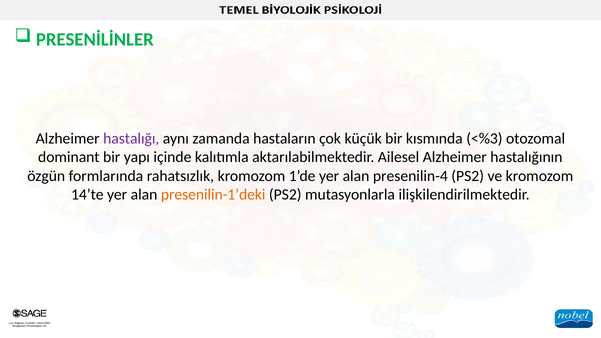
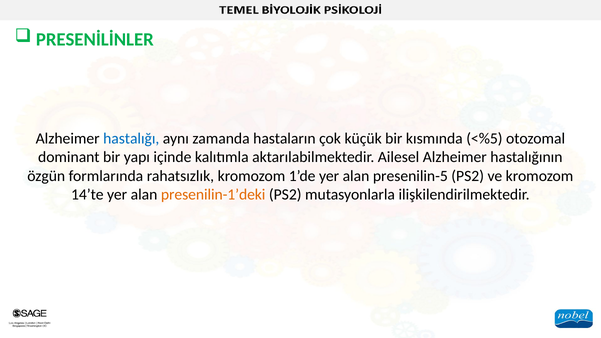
hastalığı colour: purple -> blue (131, 138)
<%3: <%3 -> <%5 (484, 138)
presenilin-4: presenilin-4 -> presenilin-5 (410, 176)
